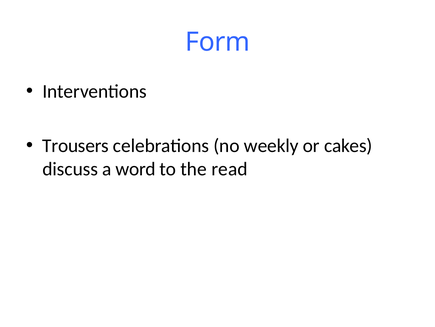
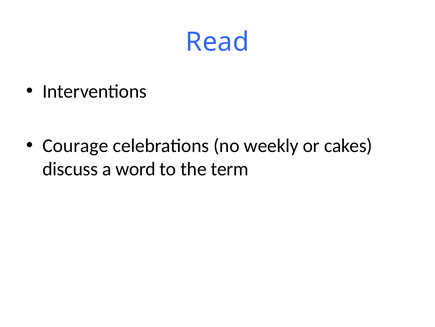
Form: Form -> Read (217, 42)
Trousers: Trousers -> Courage (75, 145)
read: read -> term (230, 169)
